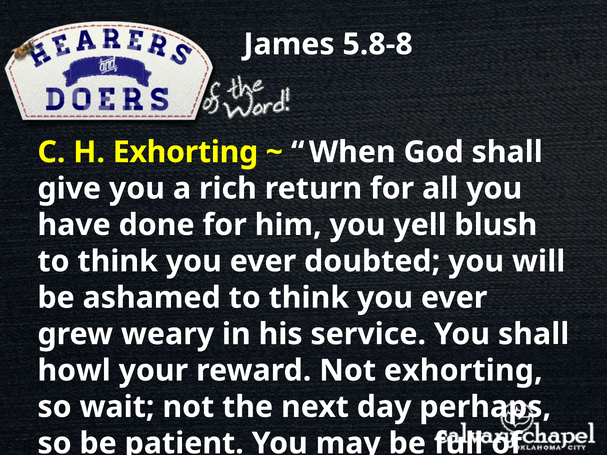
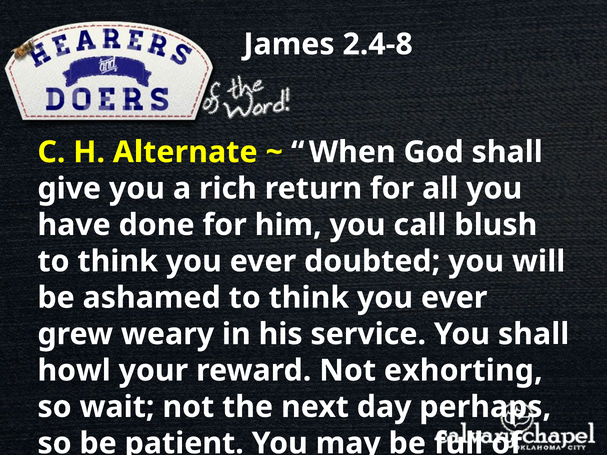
5.8-8: 5.8-8 -> 2.4-8 (378, 44)
H Exhorting: Exhorting -> Alternate (185, 152)
yell: yell -> call (420, 225)
